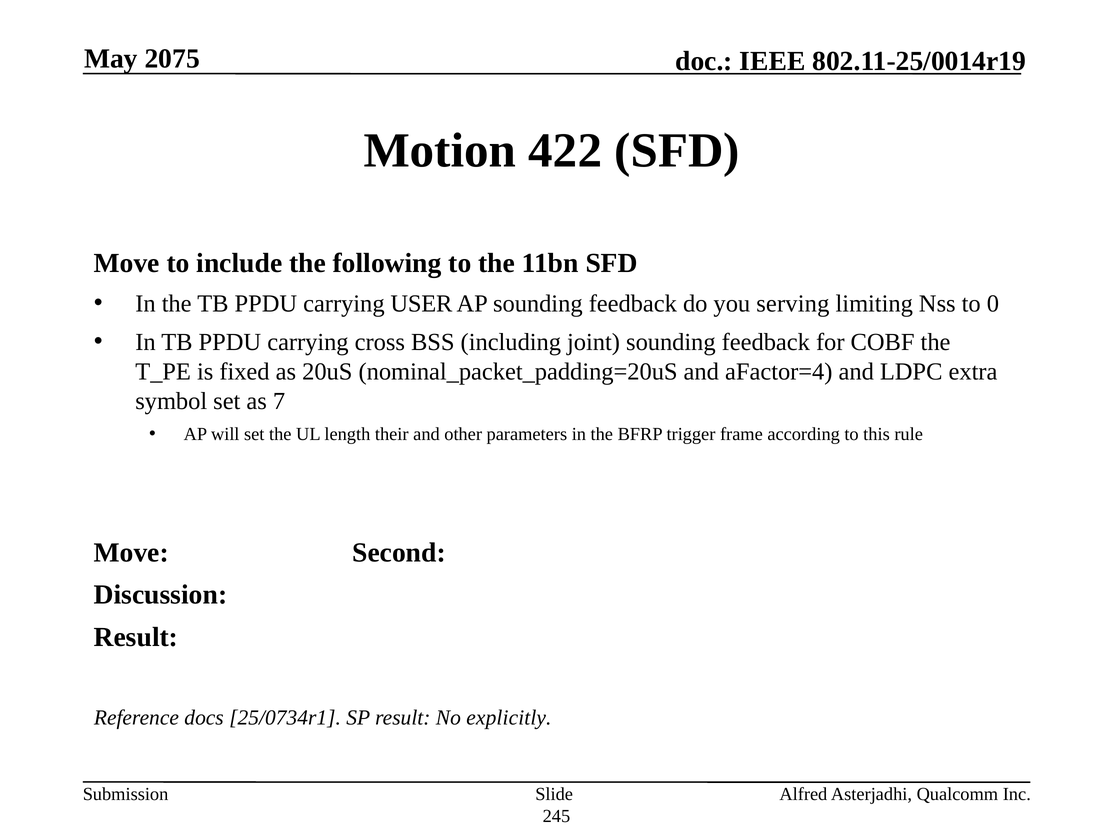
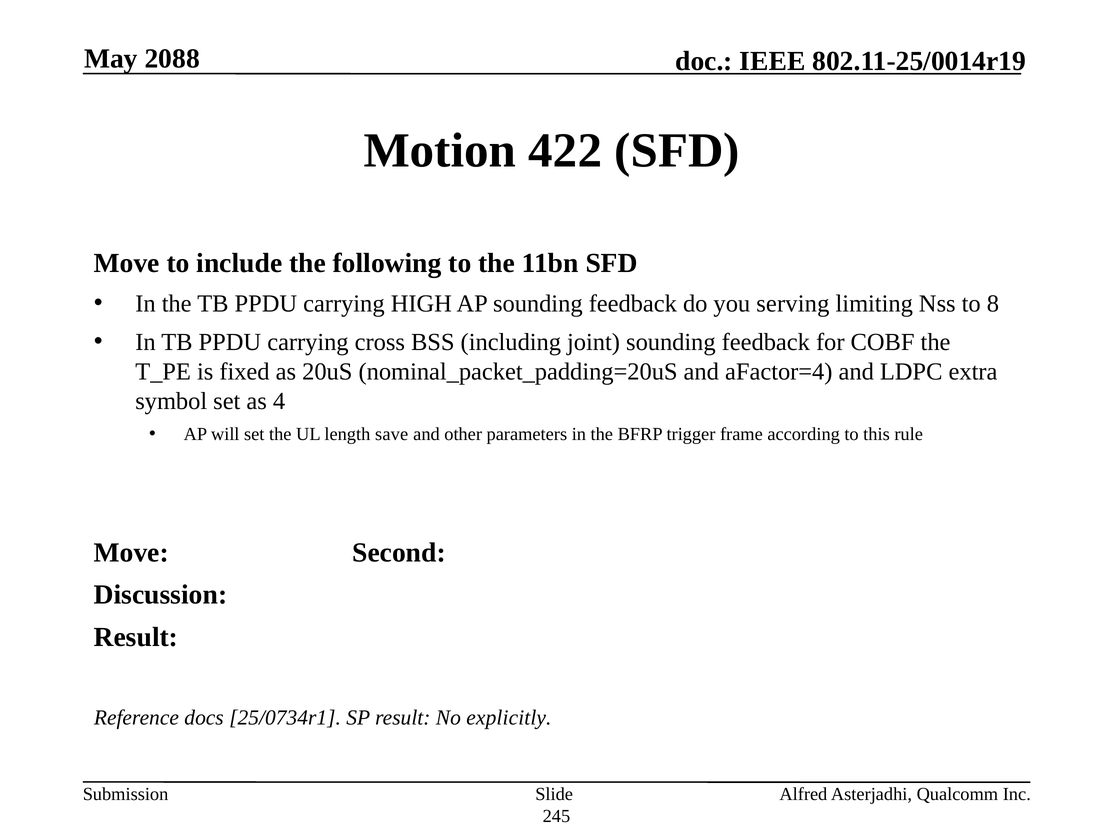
2075: 2075 -> 2088 (172, 59)
USER: USER -> HIGH (421, 304)
0: 0 -> 8 (993, 304)
7: 7 -> 4 (279, 401)
their: their -> save (392, 434)
